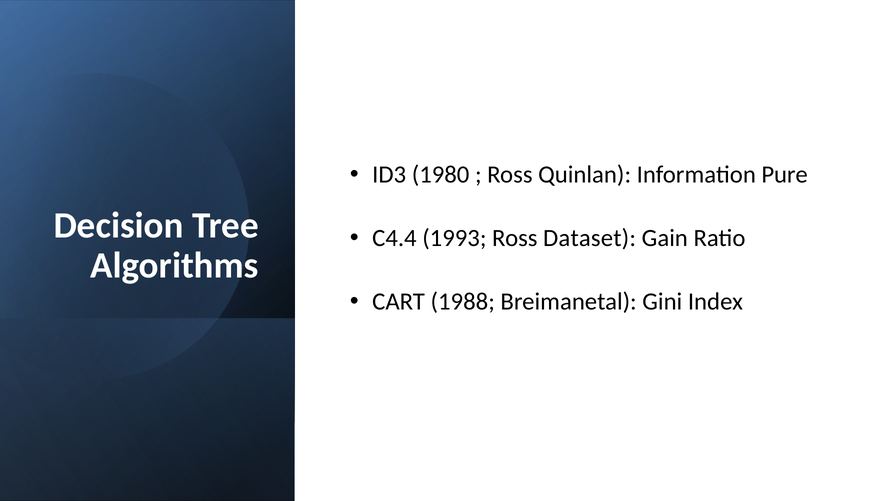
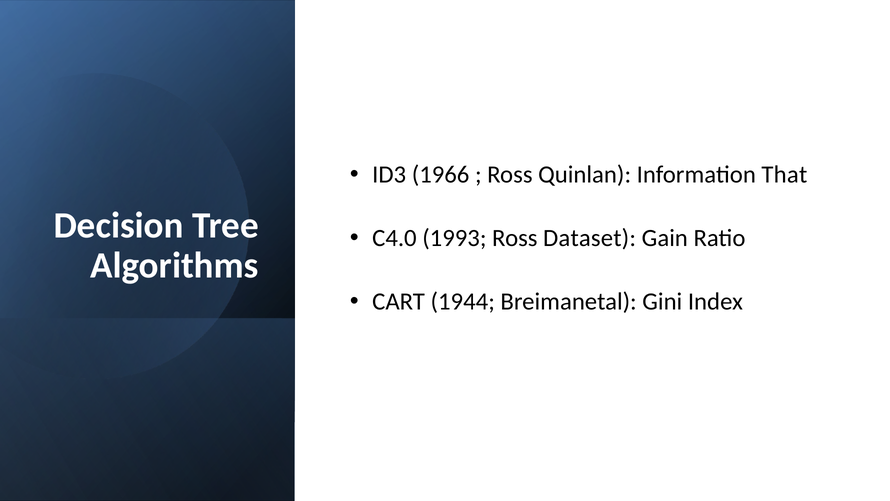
1980: 1980 -> 1966 (441, 174)
Pure: Pure -> That (784, 174)
C4.4: C4.4 -> C4.0 (394, 238)
1988: 1988 -> 1944 (463, 301)
